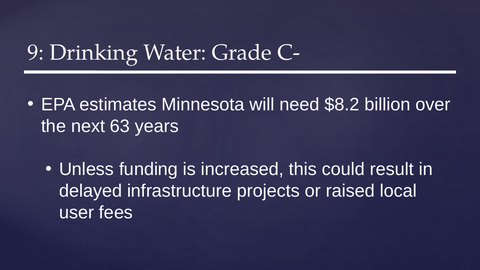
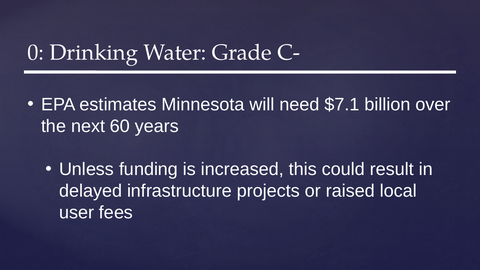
9: 9 -> 0 (36, 53)
$8.2: $8.2 -> $7.1 (342, 105)
63: 63 -> 60 (120, 126)
